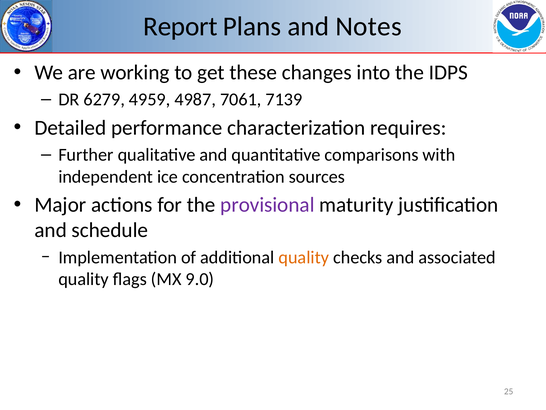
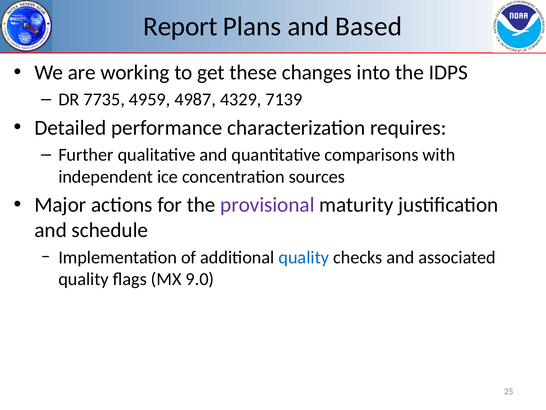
Notes: Notes -> Based (369, 26)
6279: 6279 -> 7735 (104, 100)
7061: 7061 -> 4329 (241, 100)
quality colour: orange -> blue (304, 257)
